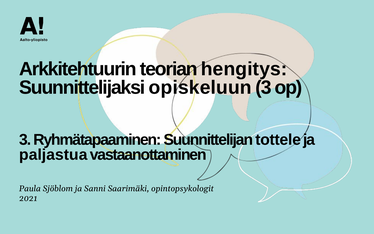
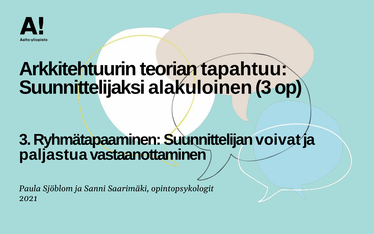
hengitys: hengitys -> tapahtuu (244, 69)
opiskeluun: opiskeluun -> alakuloinen (200, 87)
tottele: tottele -> voivat (278, 140)
